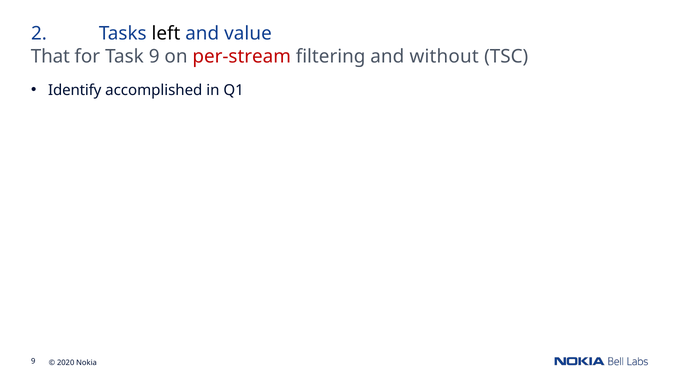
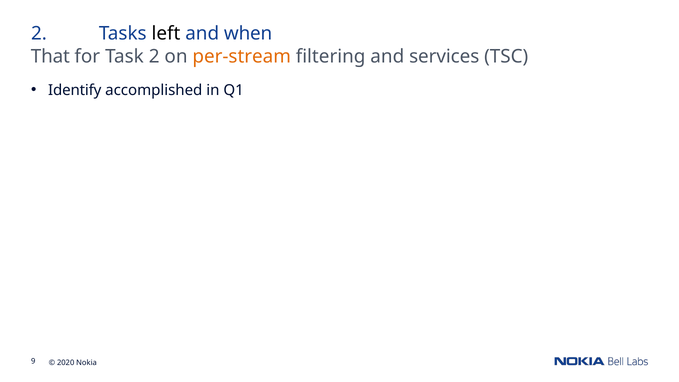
value: value -> when (248, 33)
Task 9: 9 -> 2 (154, 56)
per-stream colour: red -> orange (242, 56)
without: without -> services (444, 56)
